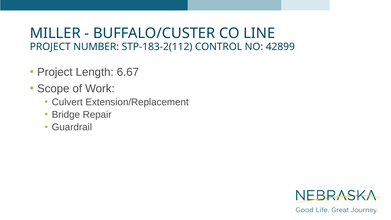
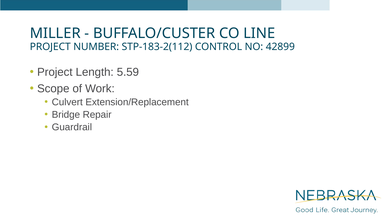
6.67: 6.67 -> 5.59 (128, 72)
